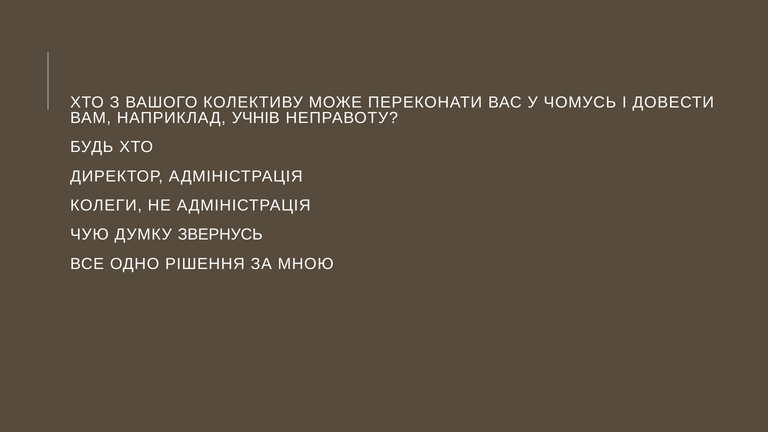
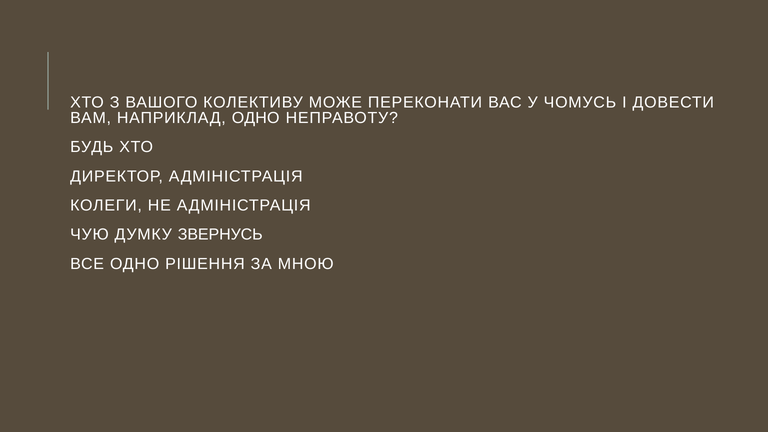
НАПРИКЛАД УЧНІВ: УЧНІВ -> ОДНО (256, 118)
